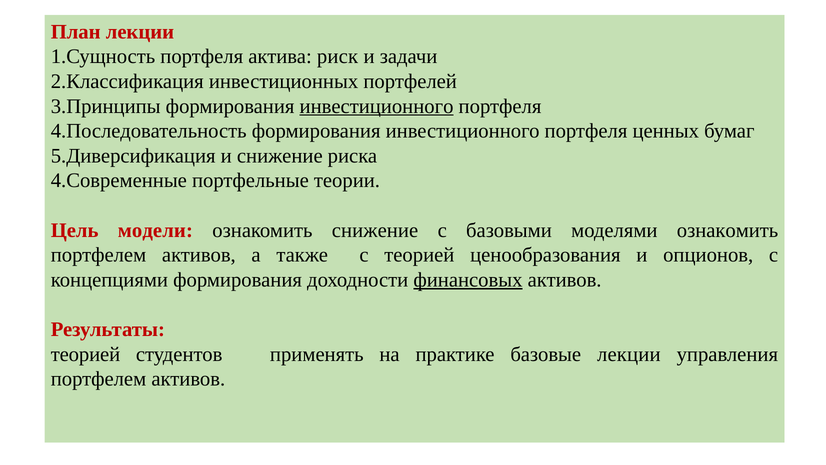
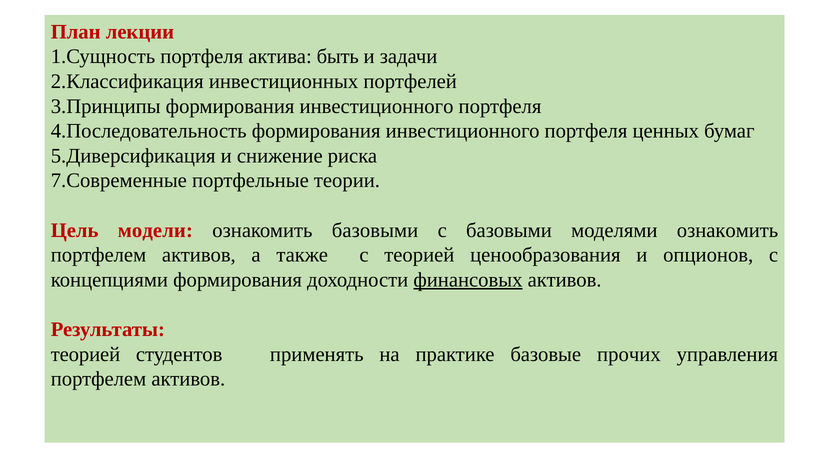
риск: риск -> быть (338, 57)
инвестиционного underline: present -> none (377, 106)
4.Современные: 4.Современные -> 7.Современные (119, 180)
ознакомить снижение: снижение -> базовыми (375, 230)
базовые лекции: лекции -> прочих (629, 354)
